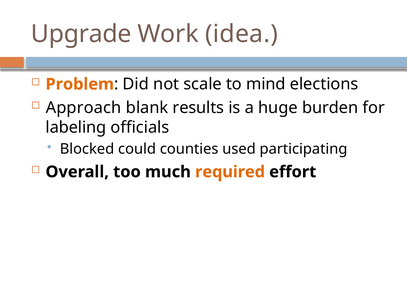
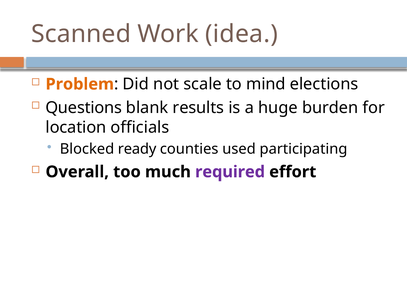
Upgrade: Upgrade -> Scanned (81, 34)
Approach: Approach -> Questions (84, 108)
labeling: labeling -> location (76, 128)
could: could -> ready (137, 149)
required colour: orange -> purple (230, 172)
